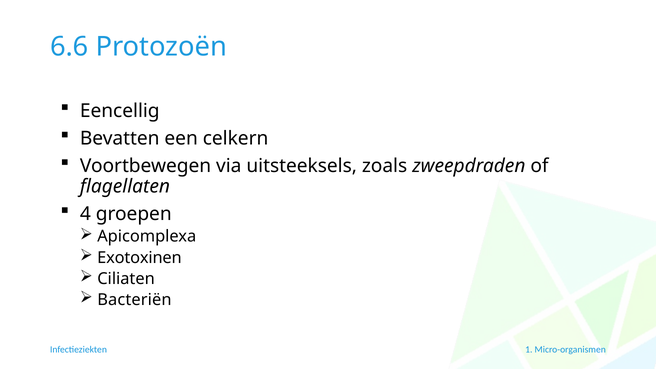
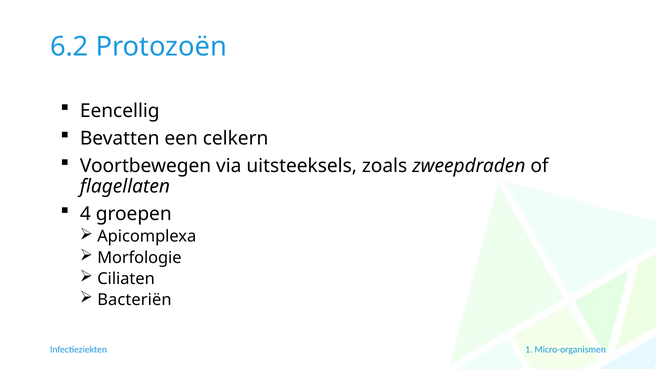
6.6: 6.6 -> 6.2 (69, 47)
Exotoxinen: Exotoxinen -> Morfologie (139, 258)
